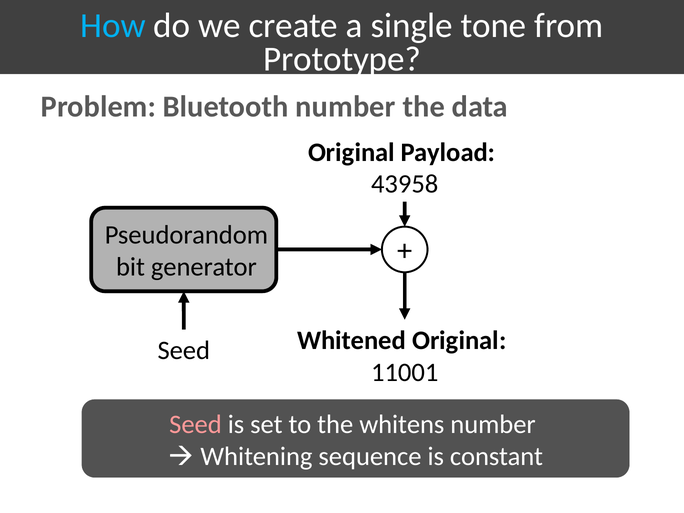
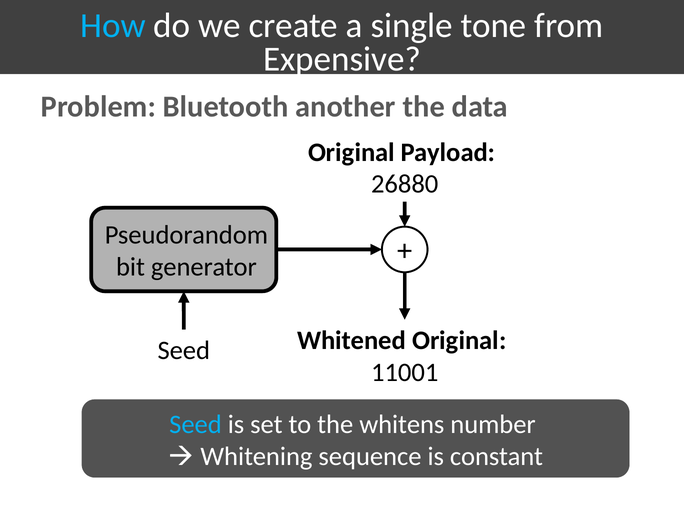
Prototype: Prototype -> Expensive (342, 59)
Bluetooth number: number -> another (346, 107)
43958: 43958 -> 26880 (405, 184)
Seed colour: pink -> light blue (195, 424)
